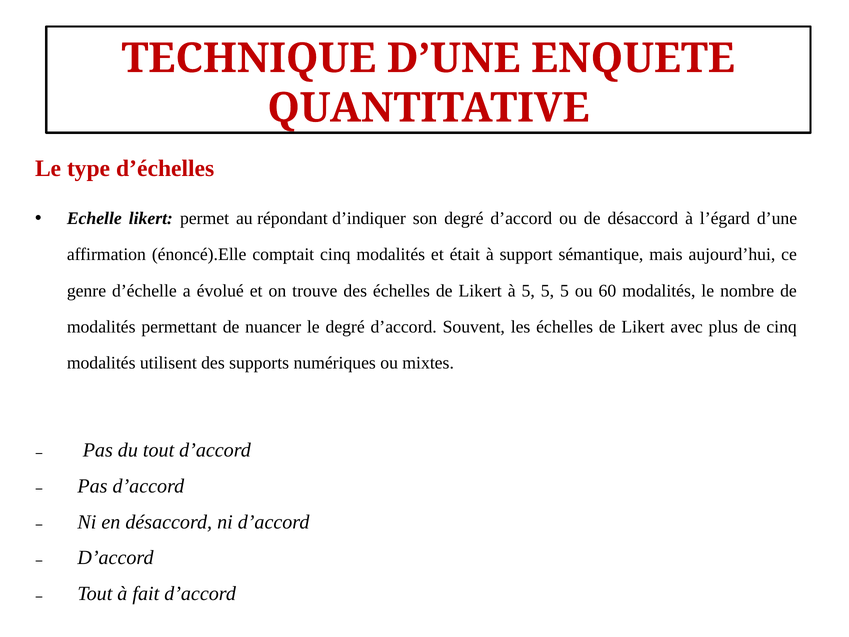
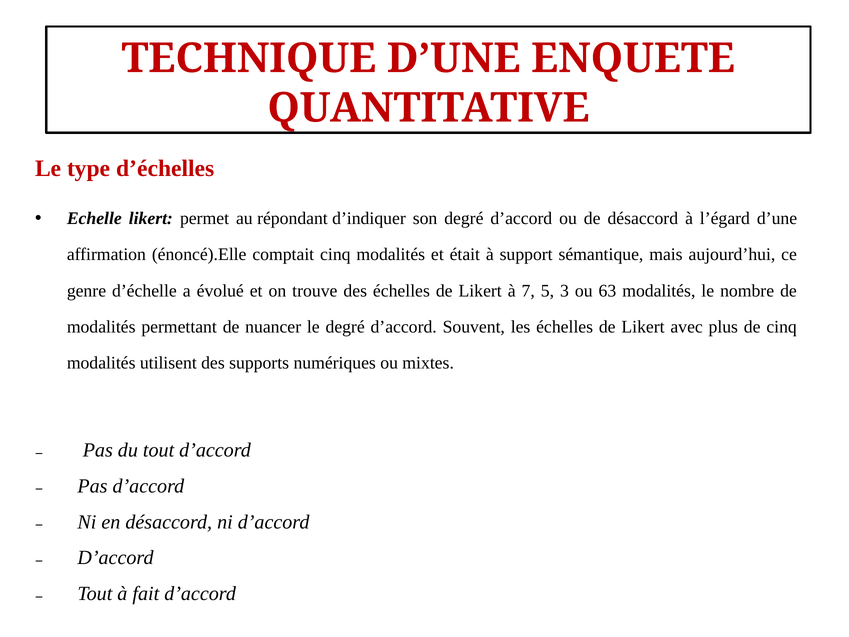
à 5: 5 -> 7 (528, 291)
5: 5 -> 3 (564, 291)
60: 60 -> 63 (607, 291)
